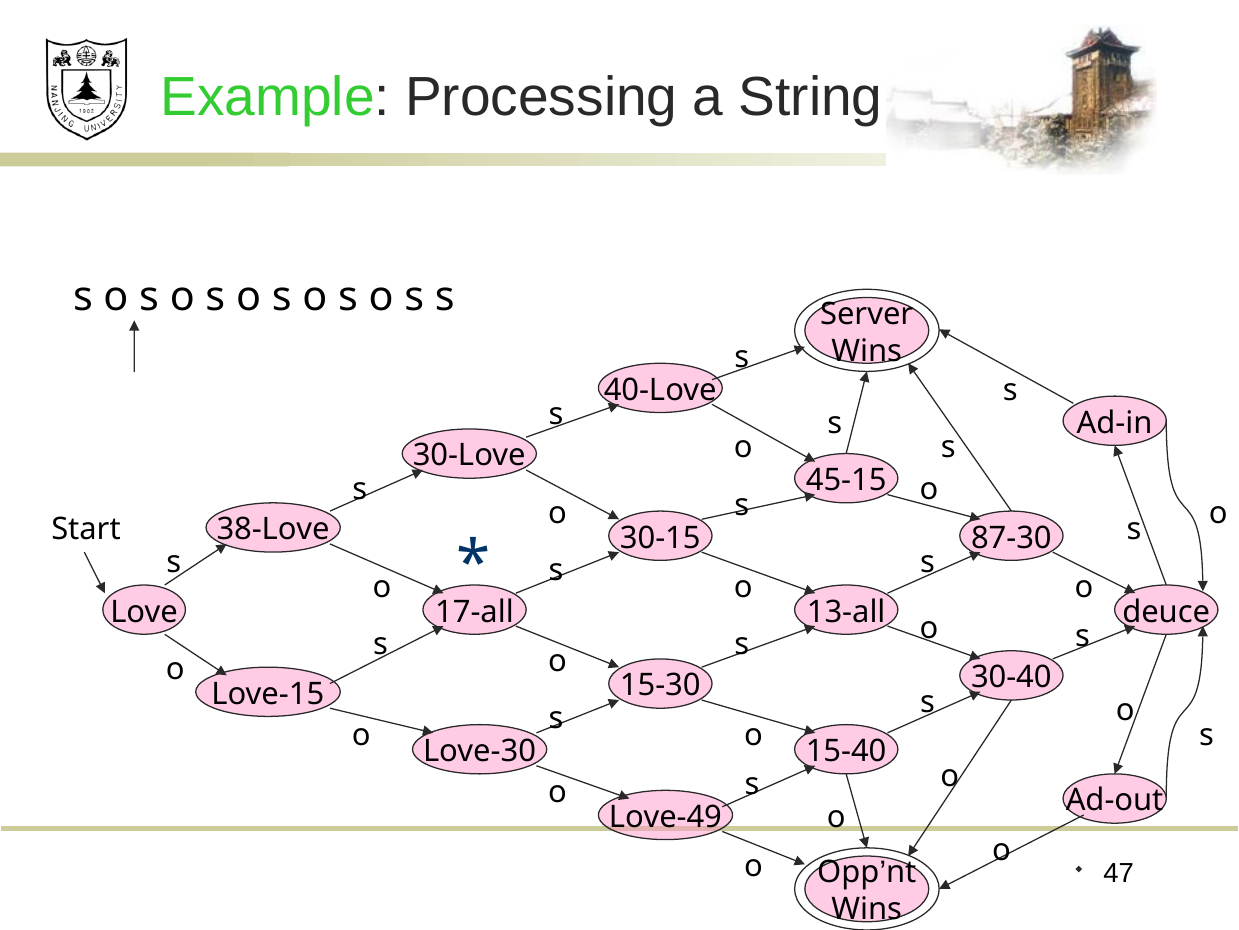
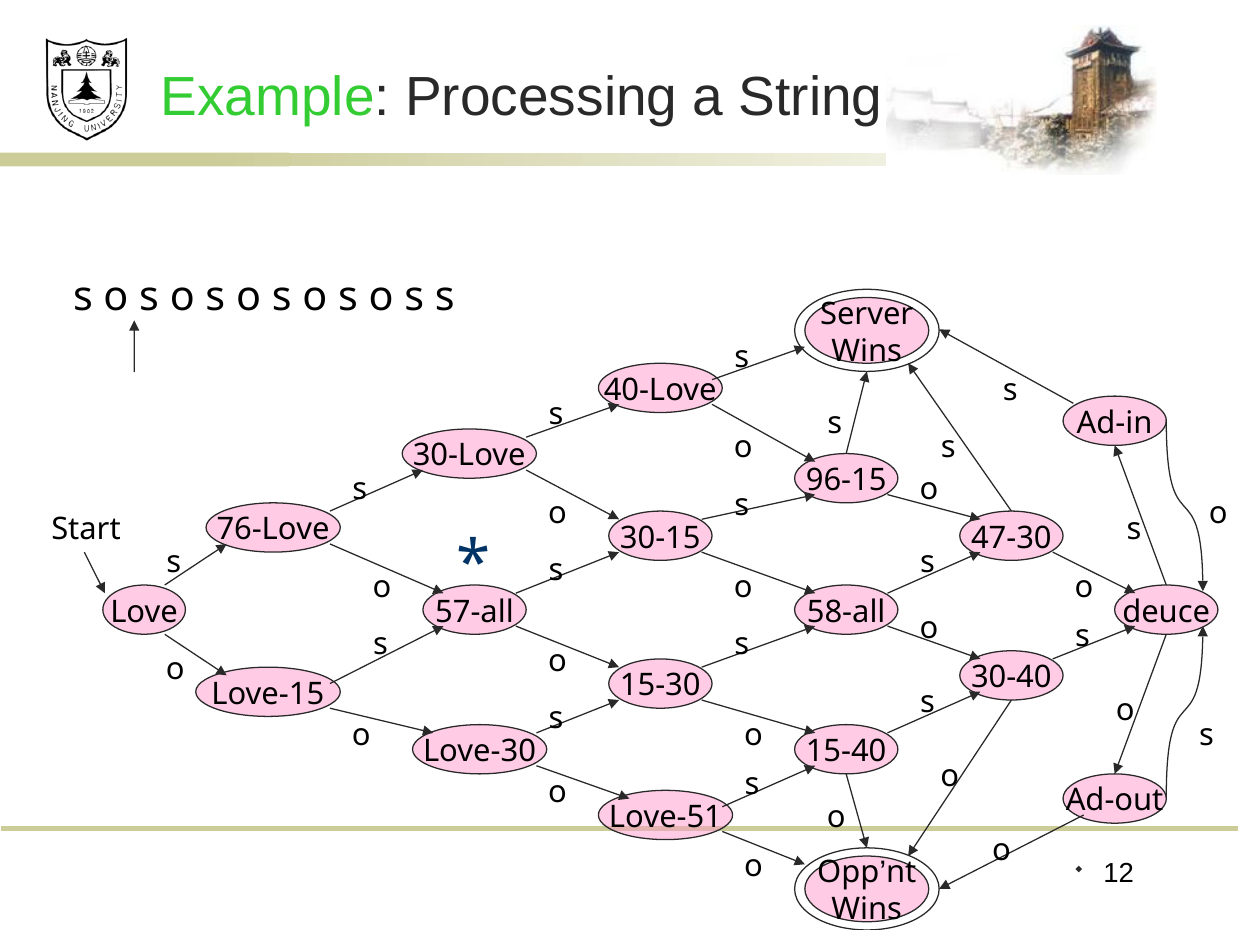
45-15: 45-15 -> 96-15 (846, 480)
38-Love: 38-Love -> 76-Love (273, 529)
87-30: 87-30 -> 47-30 (1011, 537)
17-all: 17-all -> 57-all (474, 611)
13-all: 13-all -> 58-all (846, 611)
Love-49: Love-49 -> Love-51 (665, 816)
47: 47 -> 12 (1119, 872)
